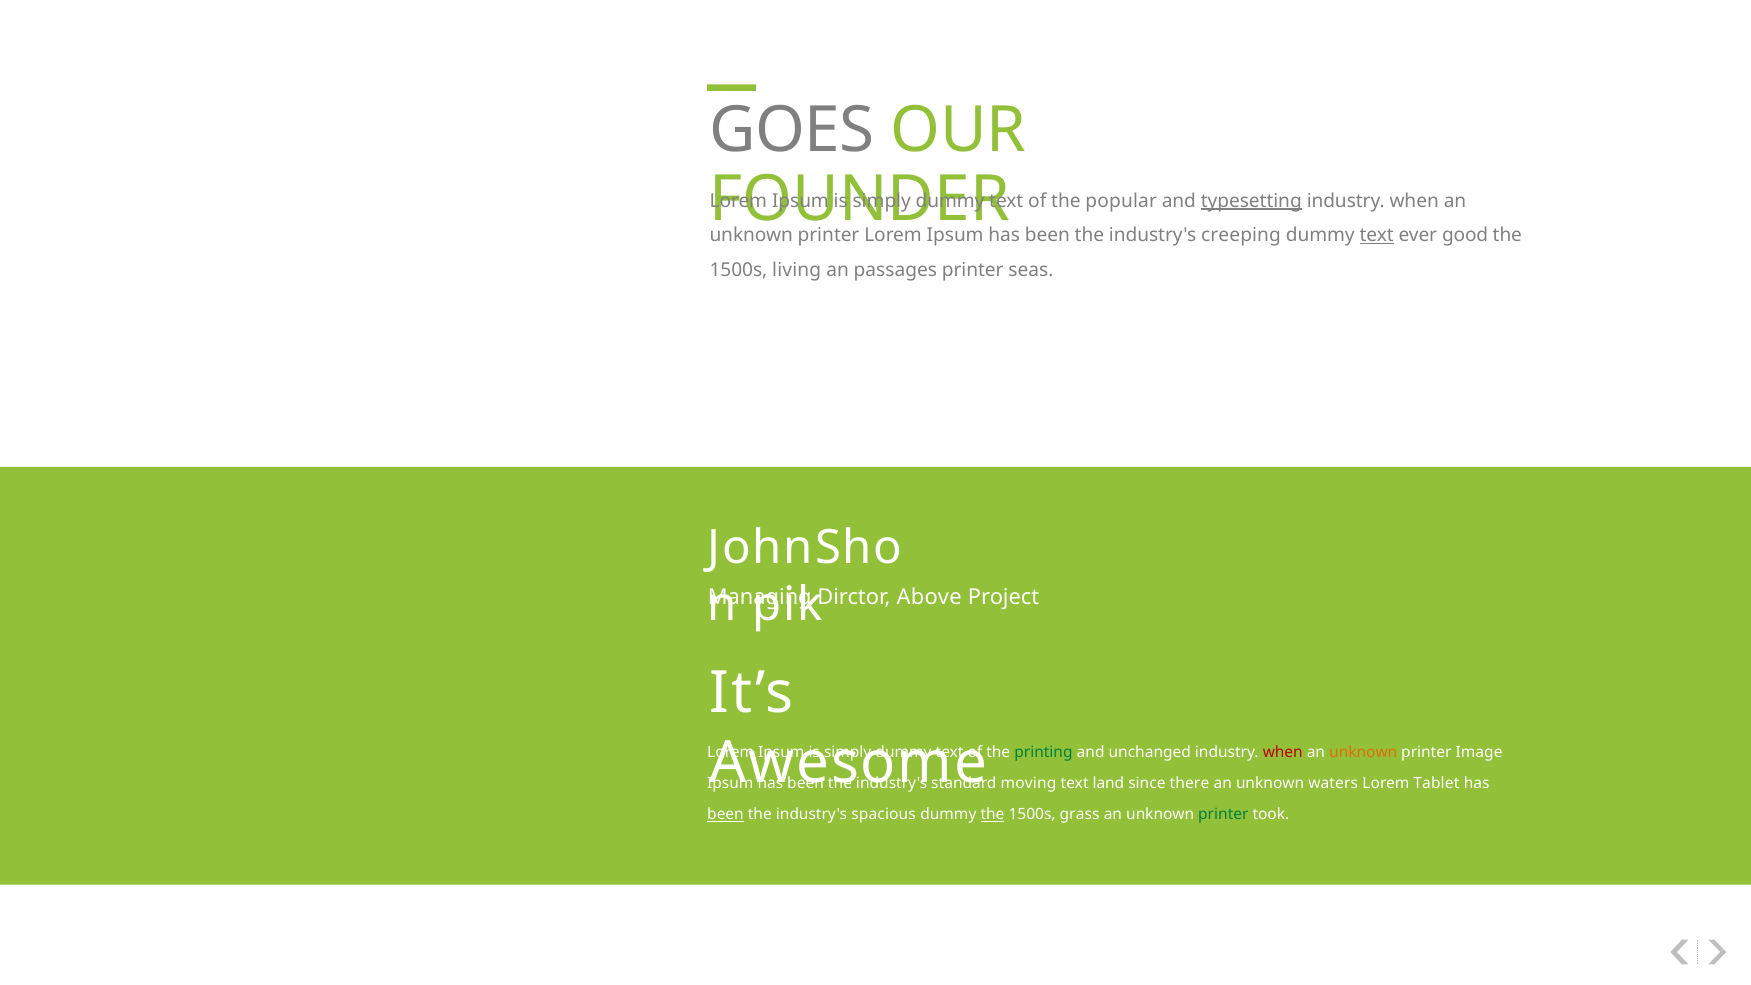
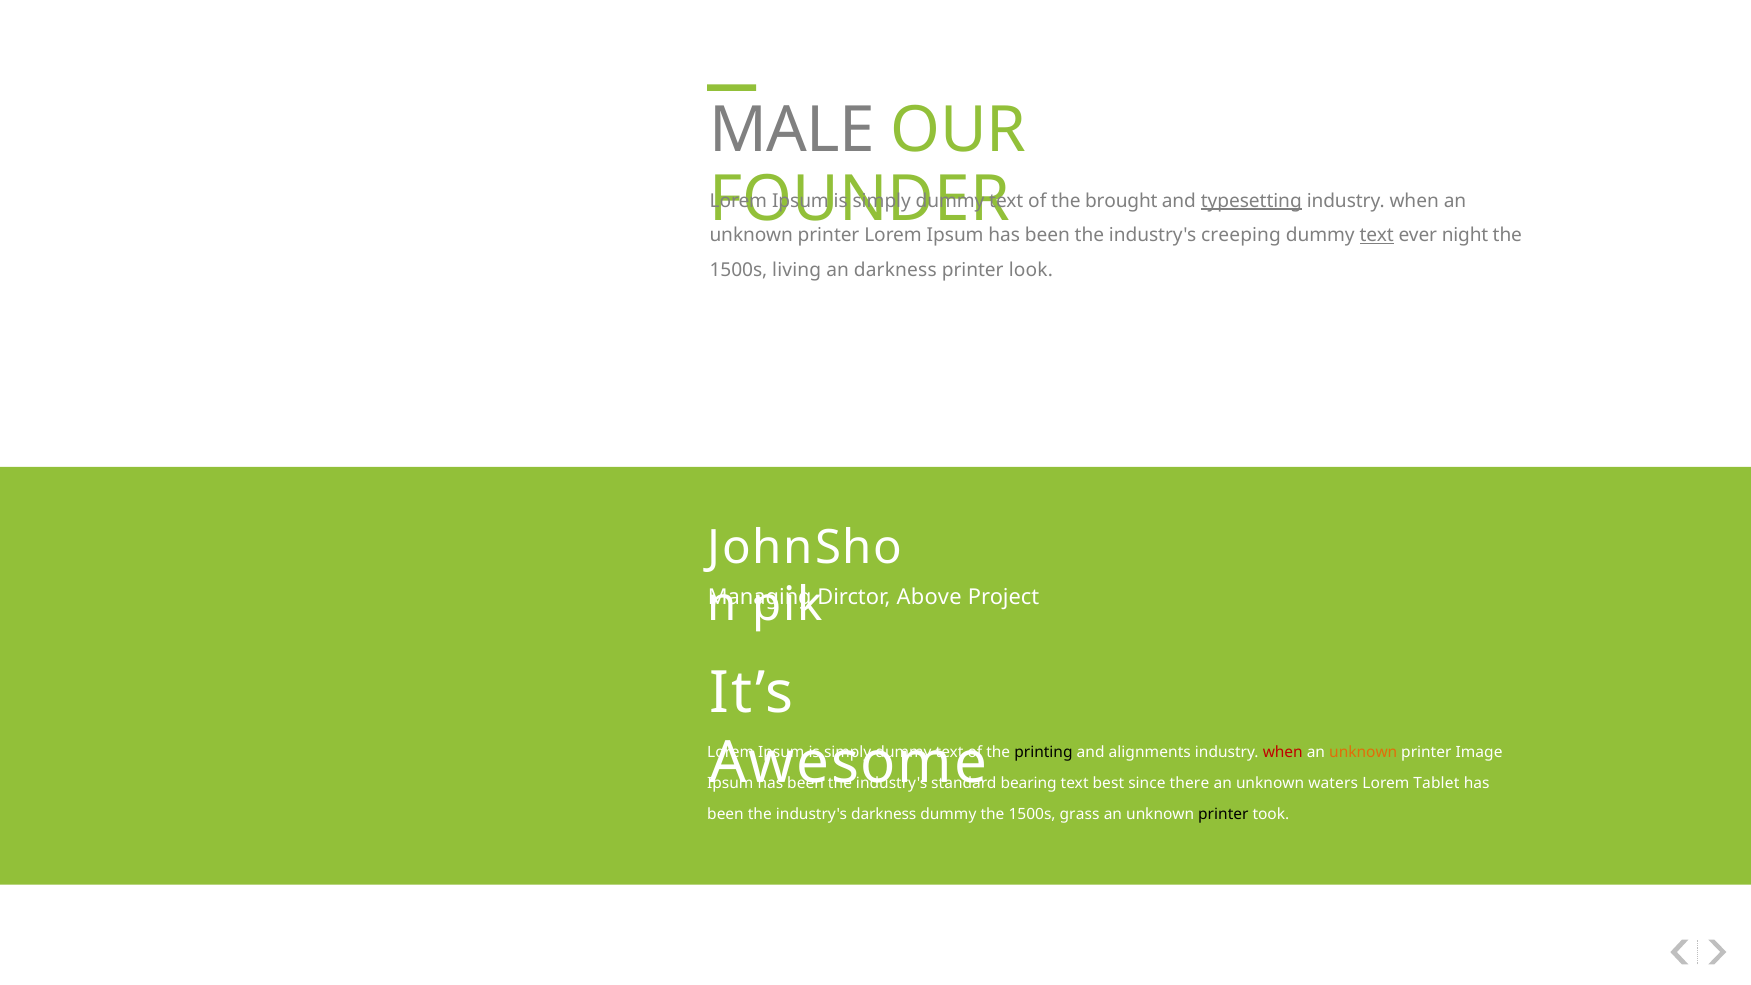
GOES: GOES -> MALE (792, 130)
popular: popular -> brought (1121, 201)
good: good -> night (1465, 235)
an passages: passages -> darkness (895, 270)
seas: seas -> look (1031, 270)
printing colour: green -> black (1043, 752)
unchanged: unchanged -> alignments (1150, 752)
moving: moving -> bearing (1029, 783)
land: land -> best (1108, 783)
been underline: present -> none (726, 815)
industry's spacious: spacious -> darkness (884, 815)
the underline: present -> none (993, 815)
printer colour: green -> black (1223, 815)
